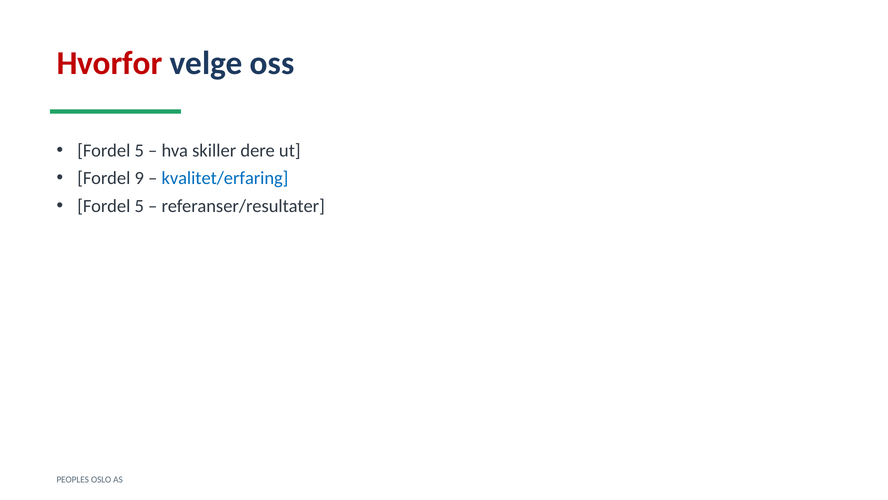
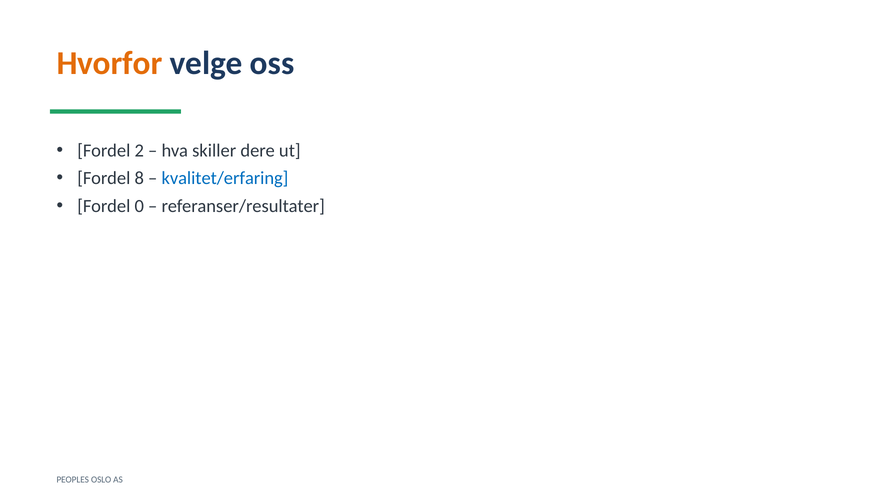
Hvorfor colour: red -> orange (109, 63)
5: 5 -> 2 (139, 150)
9: 9 -> 8 (139, 178)
5: 5 -> 0 (139, 206)
